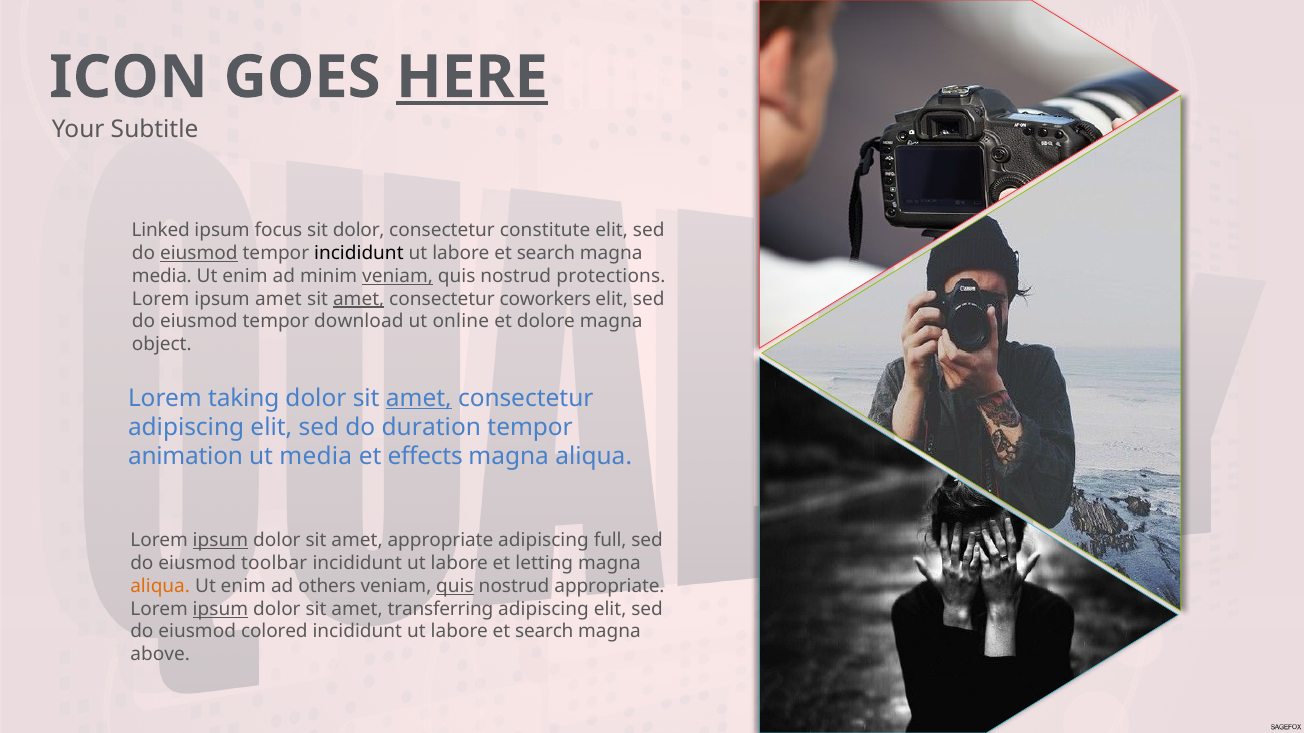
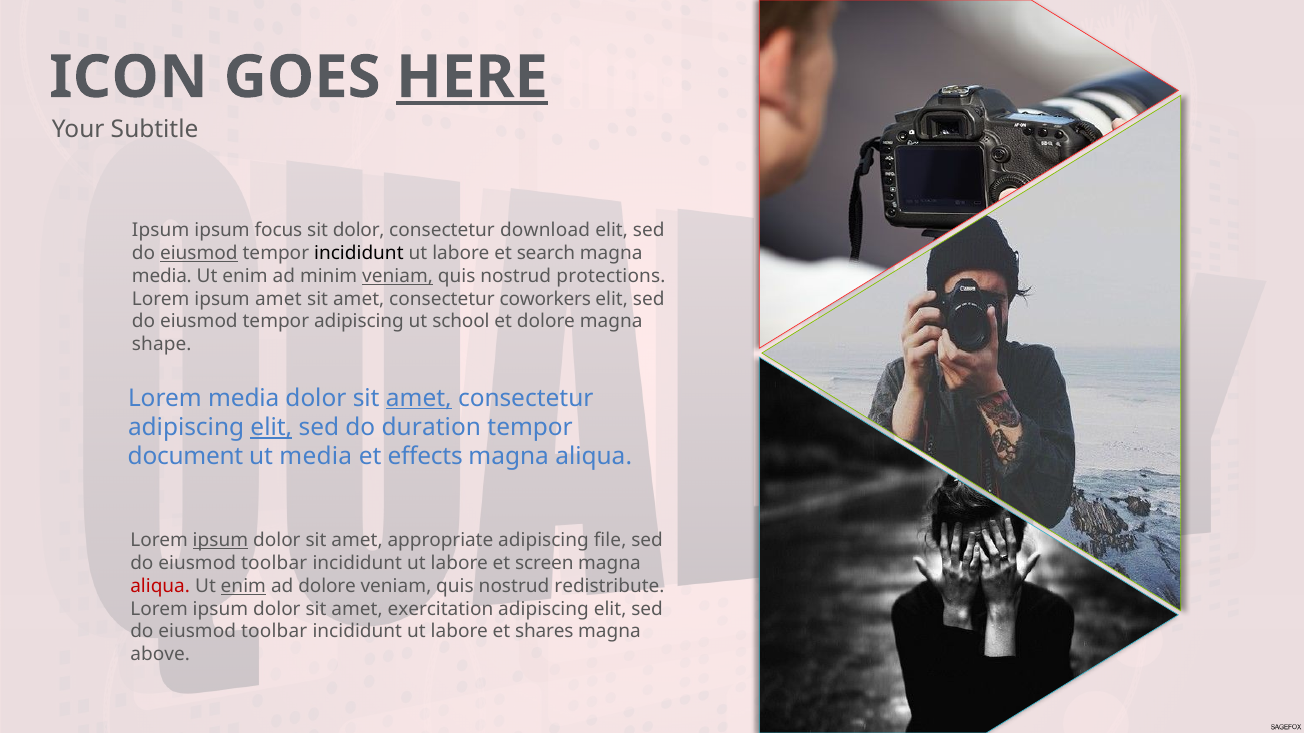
Linked: Linked -> Ipsum (161, 230)
constitute: constitute -> download (545, 230)
amet underline: present -> none (359, 299)
tempor download: download -> adipiscing (359, 322)
online: online -> school (461, 322)
object: object -> shape (162, 345)
Lorem taking: taking -> media (244, 398)
elit underline: none -> present (271, 428)
animation: animation -> document (185, 457)
full: full -> file (610, 541)
letting: letting -> screen (544, 564)
aliqua colour: orange -> red (160, 586)
enim underline: none -> present (243, 586)
ad others: others -> dolore (327, 586)
quis underline: present -> none (455, 586)
nostrud appropriate: appropriate -> redistribute (609, 586)
ipsum underline: present -> none (220, 609)
transferring: transferring -> exercitation (440, 609)
colored: colored -> toolbar (274, 632)
search: search -> shares (544, 632)
